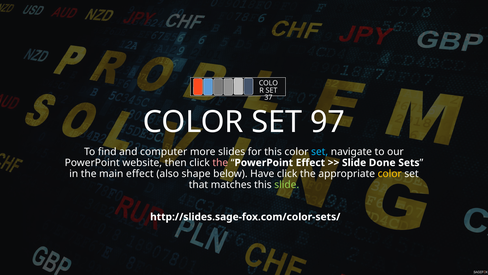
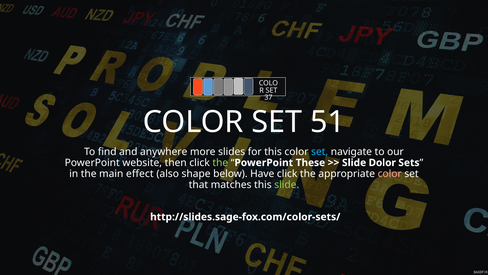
97: 97 -> 51 (328, 122)
computer: computer -> anywhere (164, 151)
the colour: pink -> light green (220, 162)
PowerPoint Effect: Effect -> These (310, 162)
Done: Done -> Dolor (382, 162)
color colour: yellow -> pink (390, 173)
